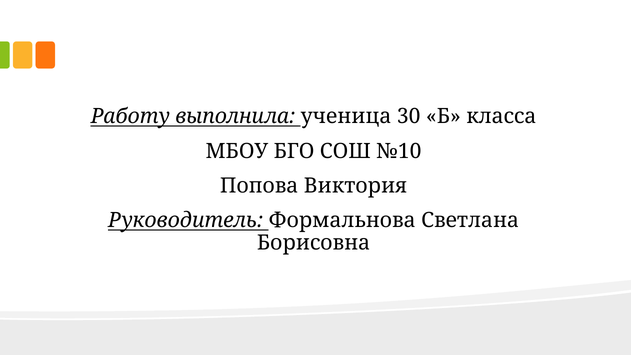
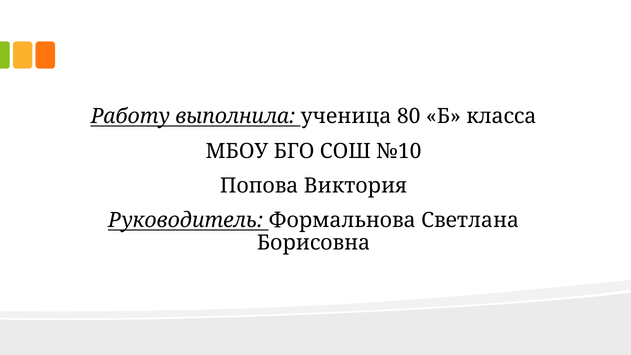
30: 30 -> 80 (409, 117)
